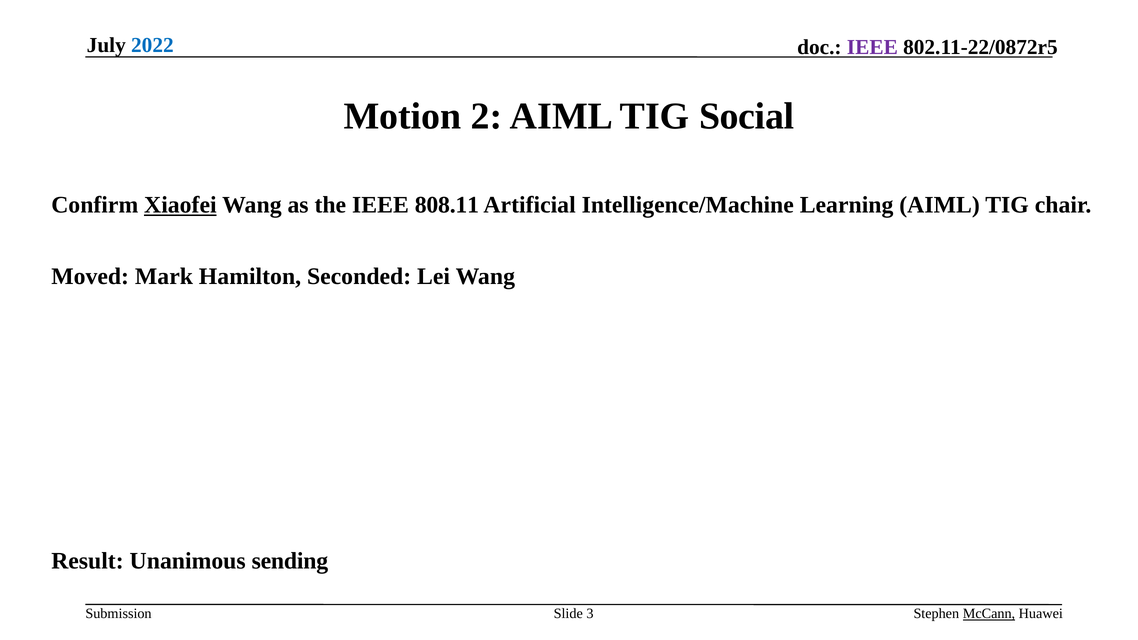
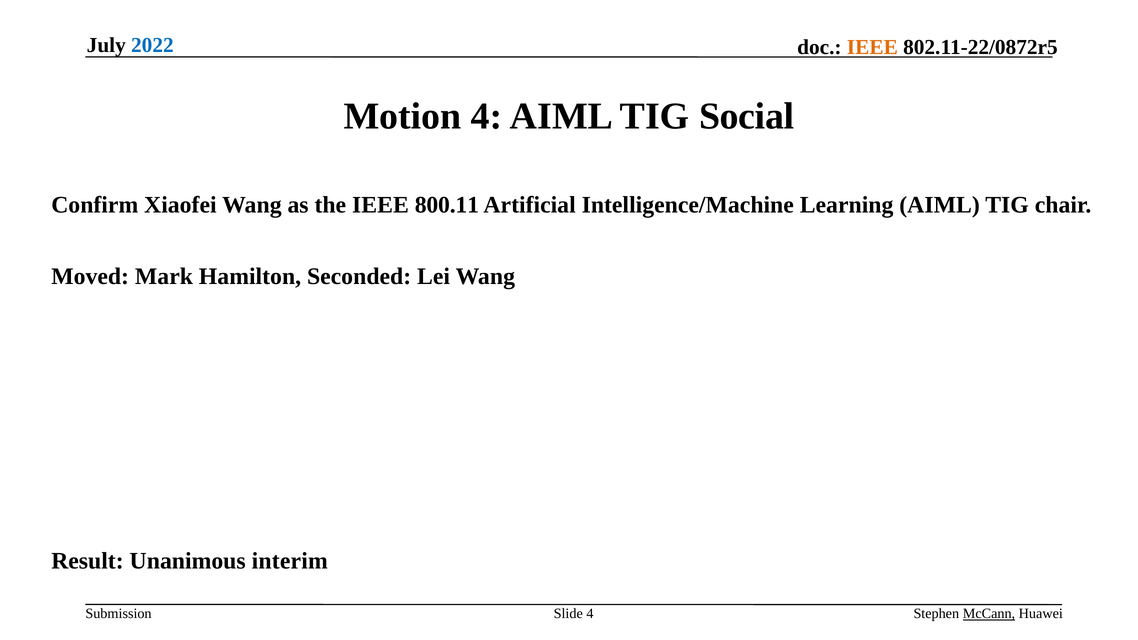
IEEE colour: purple -> orange (872, 47)
Motion 2: 2 -> 4 (487, 116)
Xiaofei underline: present -> none (180, 205)
808.11: 808.11 -> 800.11 (447, 205)
sending: sending -> interim (290, 561)
Slide 3: 3 -> 4 (590, 614)
